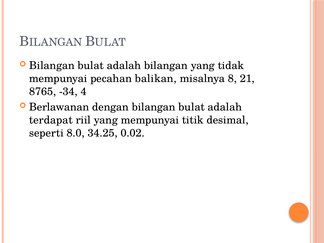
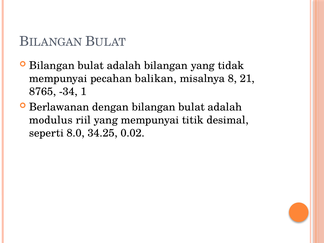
4: 4 -> 1 (84, 91)
terdapat: terdapat -> modulus (51, 120)
